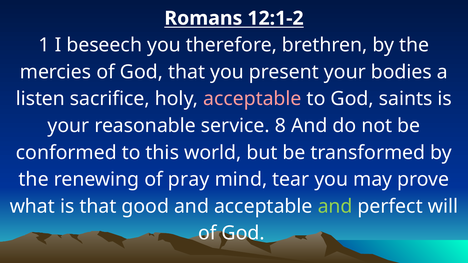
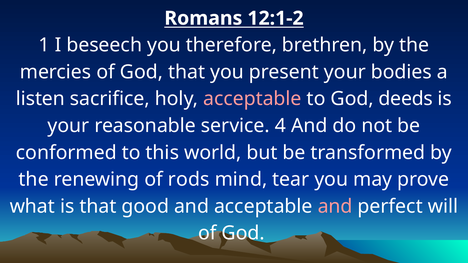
saints: saints -> deeds (406, 99)
8: 8 -> 4 (280, 126)
pray: pray -> rods (189, 180)
and colour: light green -> pink (335, 207)
